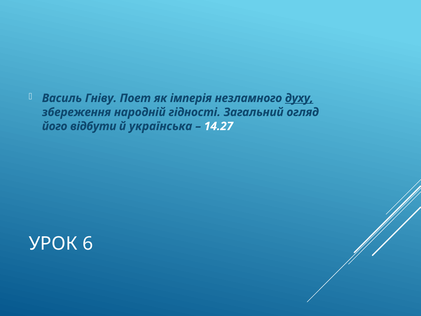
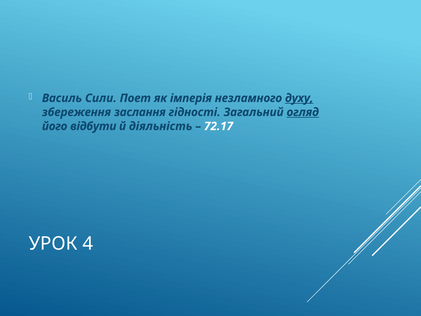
Гніву: Гніву -> Сили (101, 98)
народній: народній -> заслання (140, 112)
огляд underline: none -> present (303, 112)
українська: українська -> діяльність (161, 126)
14.27: 14.27 -> 72.17 (219, 126)
6: 6 -> 4 (88, 243)
